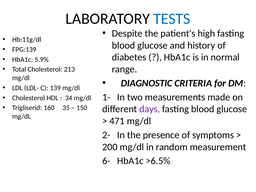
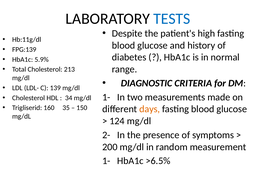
days colour: purple -> orange (150, 109)
471: 471 -> 124 (117, 121)
6-: 6- -> 1- (106, 161)
